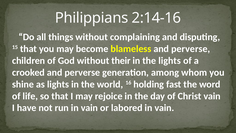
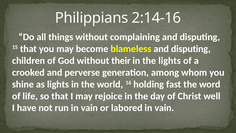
blameless and perverse: perverse -> disputing (191, 49)
Christ vain: vain -> well (212, 96)
